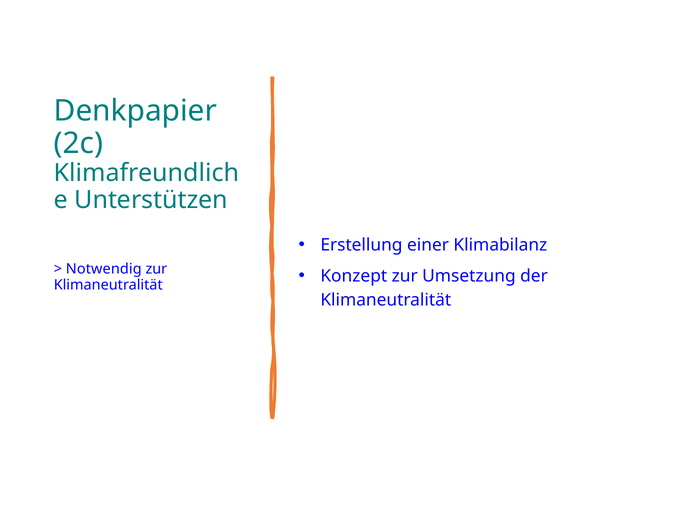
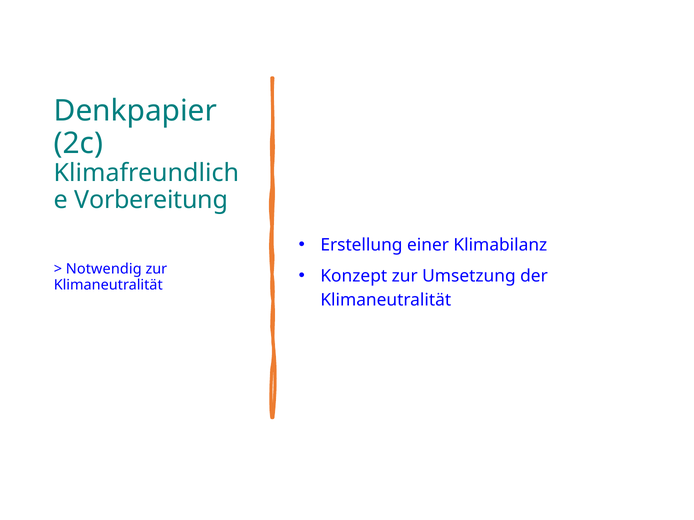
Unterstützen: Unterstützen -> Vorbereitung (151, 200)
